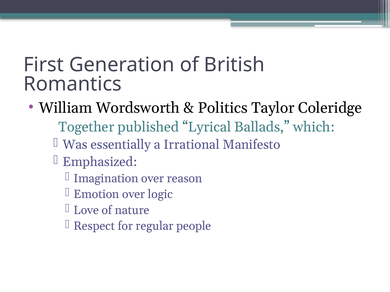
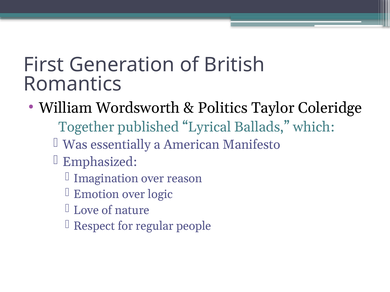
Irrational: Irrational -> American (192, 145)
